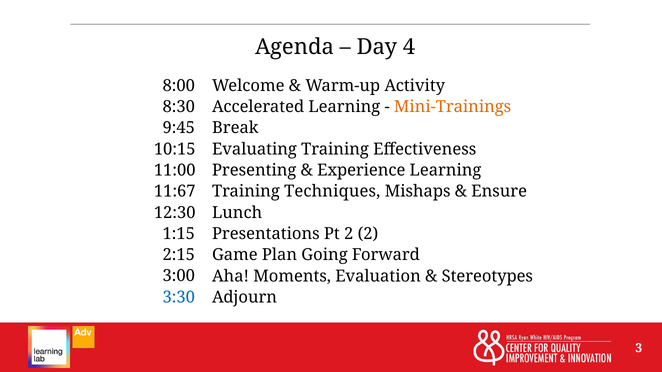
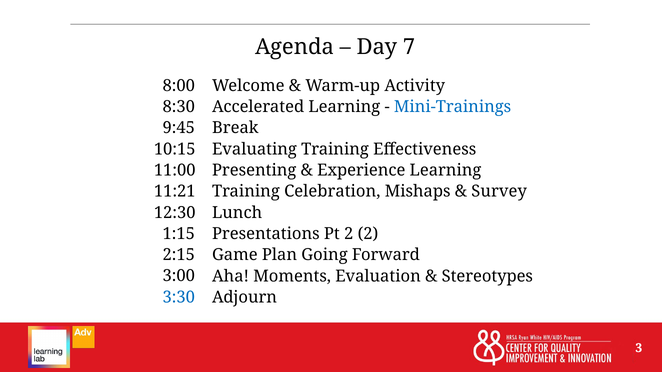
4: 4 -> 7 (409, 47)
Mini-Trainings colour: orange -> blue (453, 107)
11:67: 11:67 -> 11:21 (175, 192)
Techniques: Techniques -> Celebration (332, 192)
Ensure: Ensure -> Survey (499, 192)
